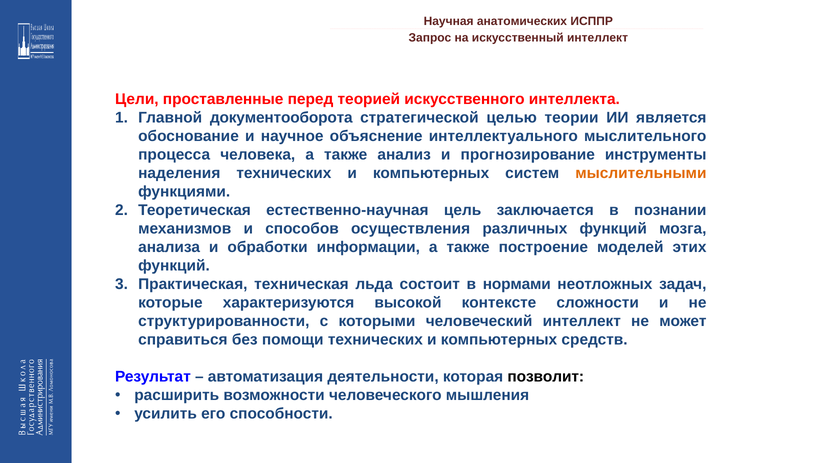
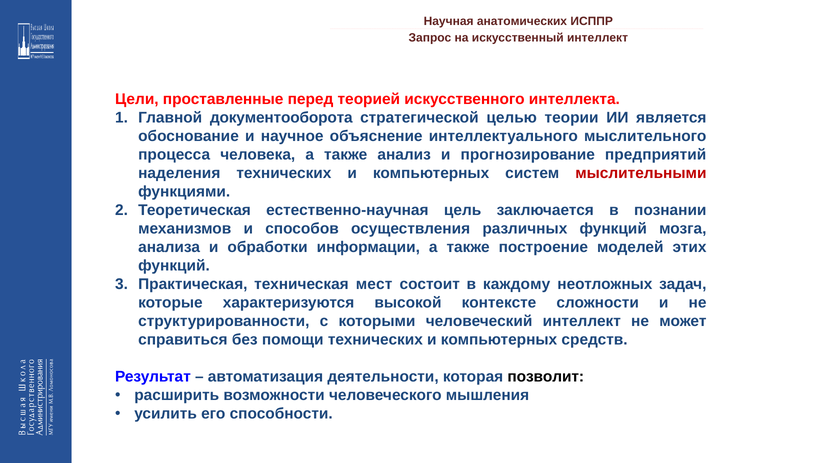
инструменты: инструменты -> предприятий (656, 155)
мыслительными colour: orange -> red (641, 173)
льда: льда -> мест (374, 284)
нормами: нормами -> каждому (517, 284)
